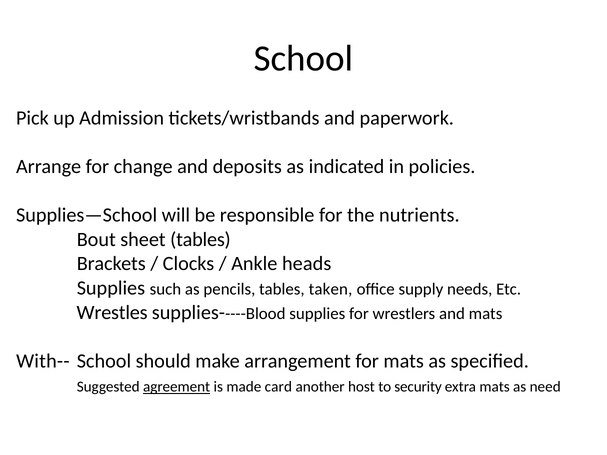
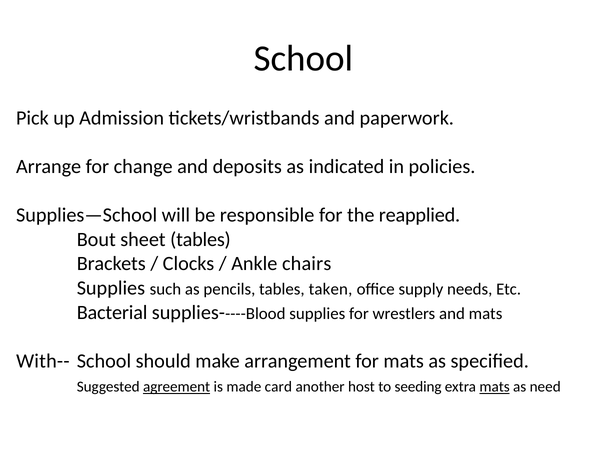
nutrients: nutrients -> reapplied (420, 215)
heads: heads -> chairs (307, 264)
Wrestles: Wrestles -> Bacterial (112, 312)
security: security -> seeding (418, 387)
mats underline: none -> present (495, 387)
